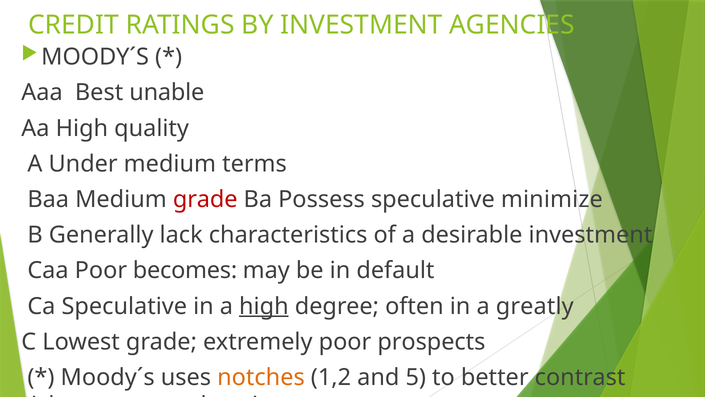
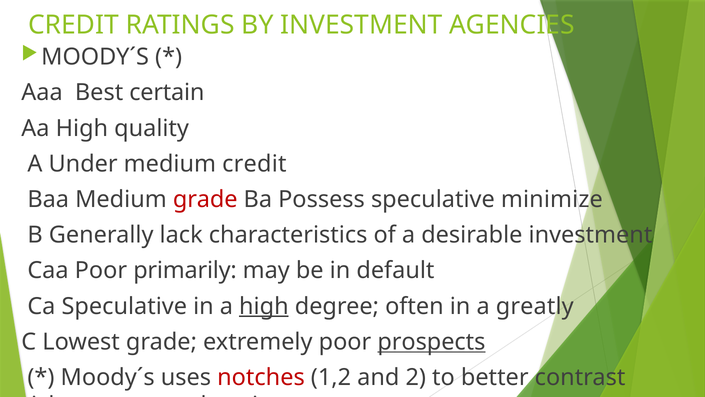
unable: unable -> certain (167, 93)
medium terms: terms -> credit (254, 164)
becomes: becomes -> primarily (185, 270)
prospects underline: none -> present (431, 341)
notches colour: orange -> red (261, 377)
5: 5 -> 2 (416, 377)
